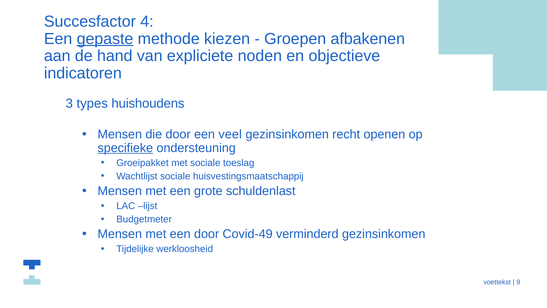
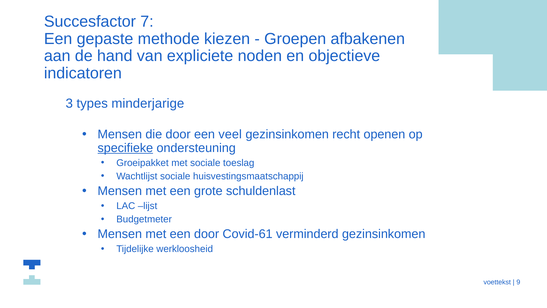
4: 4 -> 7 (147, 21)
gepaste underline: present -> none (105, 39)
huishoudens: huishoudens -> minderjarige (148, 103)
Covid-49: Covid-49 -> Covid-61 (248, 234)
